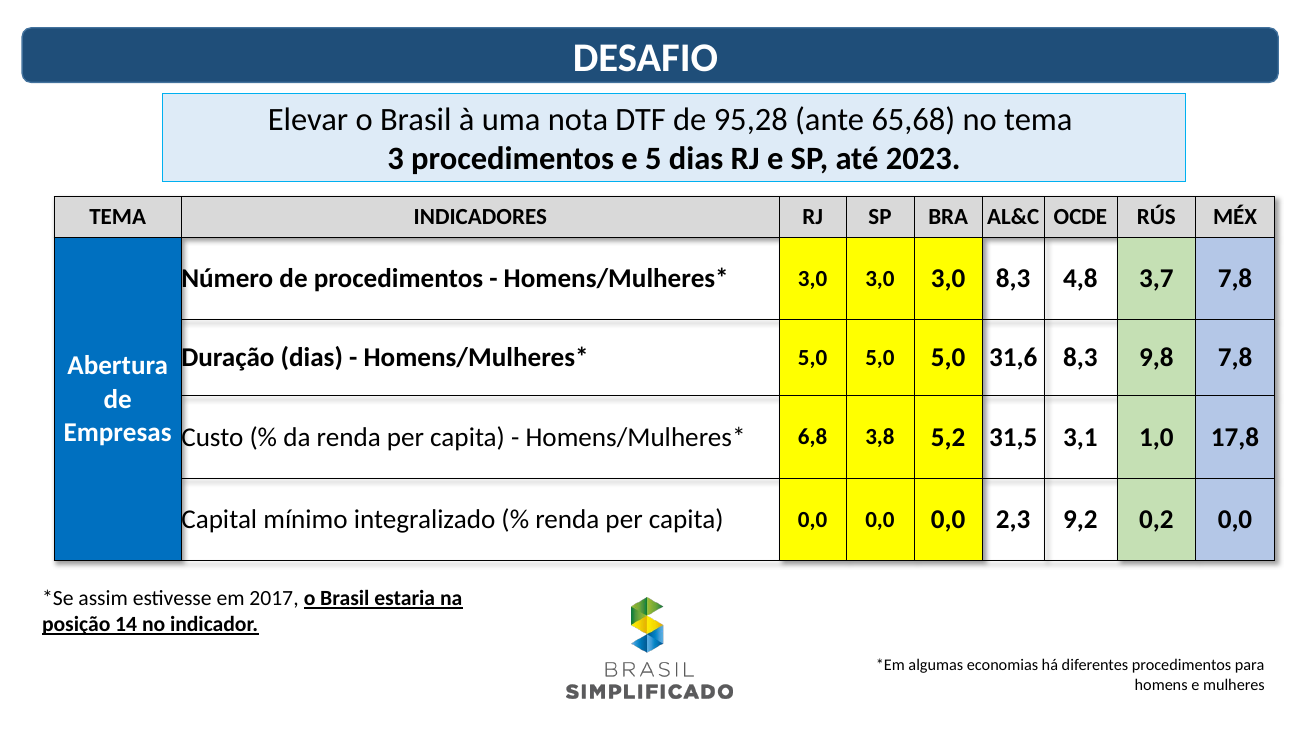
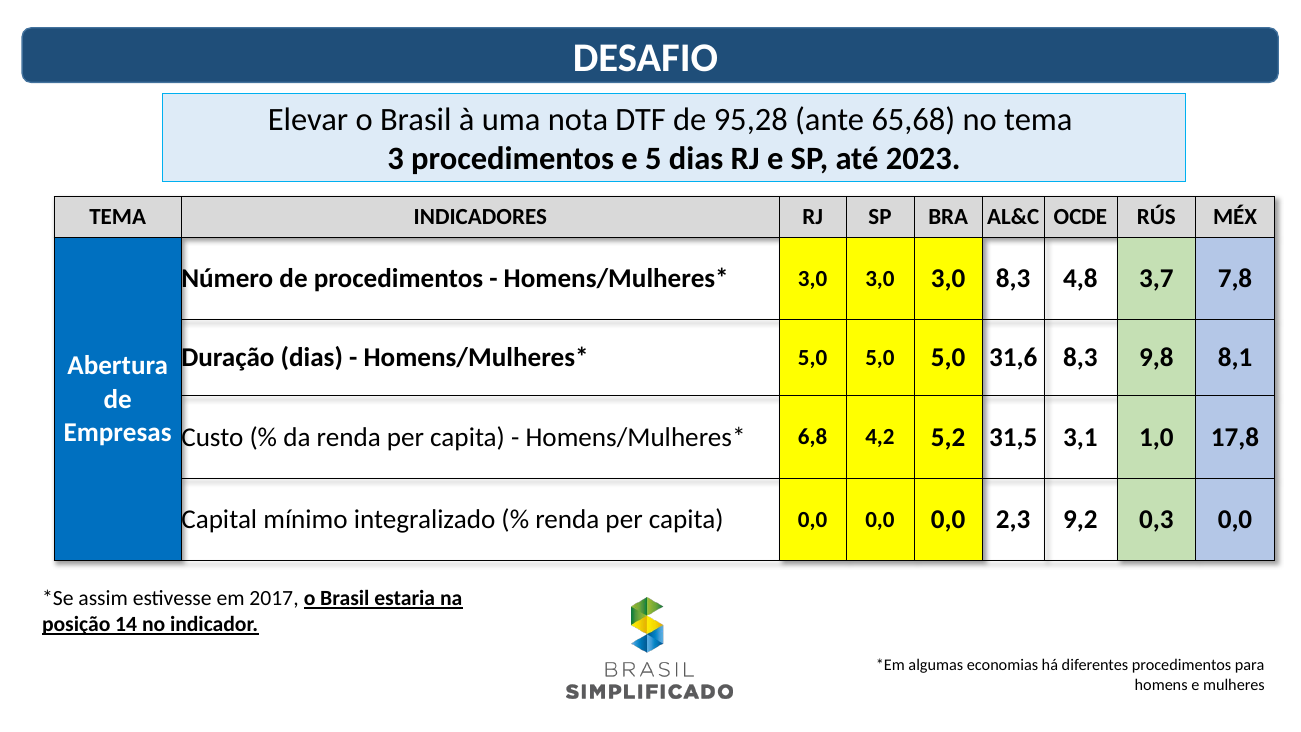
9,8 7,8: 7,8 -> 8,1 (1235, 358)
3,8: 3,8 -> 4,2 (880, 437)
0,2: 0,2 -> 0,3 (1156, 519)
